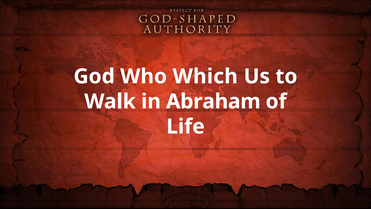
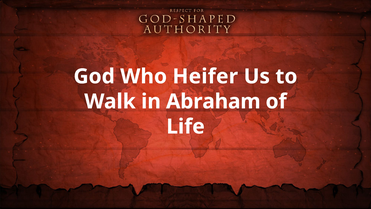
Which: Which -> Heifer (205, 76)
